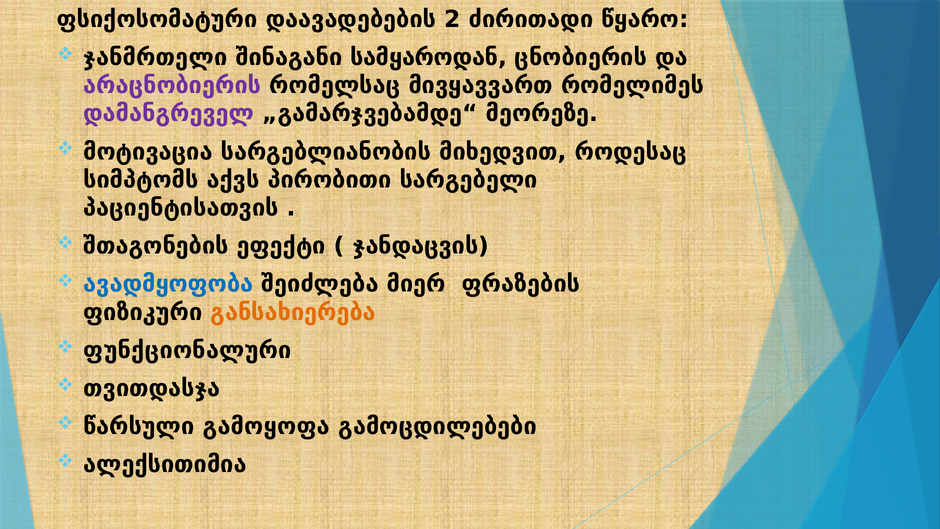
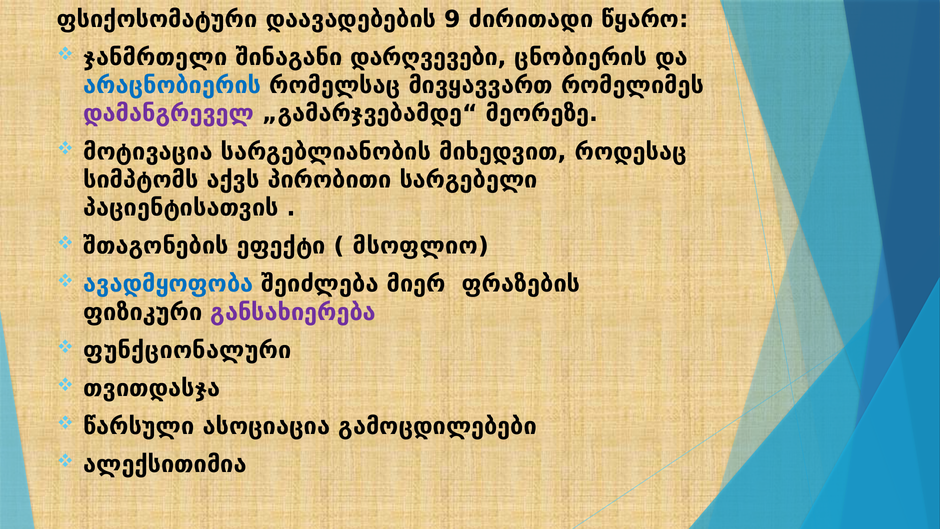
2: 2 -> 9 (452, 19)
სამყაროდან: სამყაროდან -> დარღვევები (429, 57)
არაცნობიერის colour: purple -> blue (172, 85)
ჯანდაცვის: ჯანდაცვის -> მსოფლიო (421, 246)
განსახიერება colour: orange -> purple (293, 312)
გამოყოფა: გამოყოფა -> ასოციაცია (266, 426)
